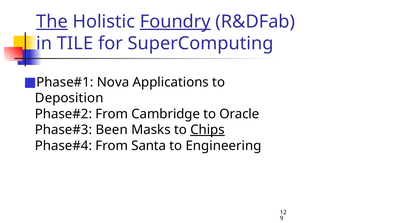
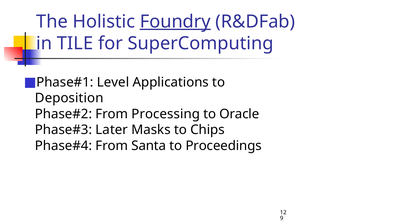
The underline: present -> none (52, 22)
Nova: Nova -> Level (113, 82)
Cambridge: Cambridge -> Processing (166, 114)
Been: Been -> Later (112, 130)
Chips underline: present -> none (207, 130)
Engineering: Engineering -> Proceedings (224, 146)
